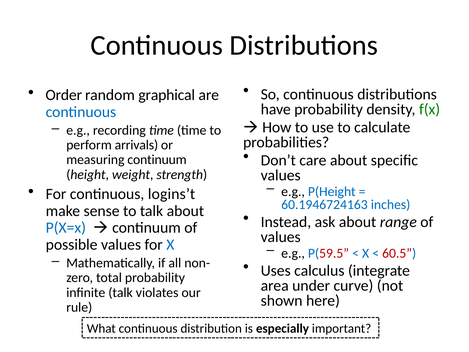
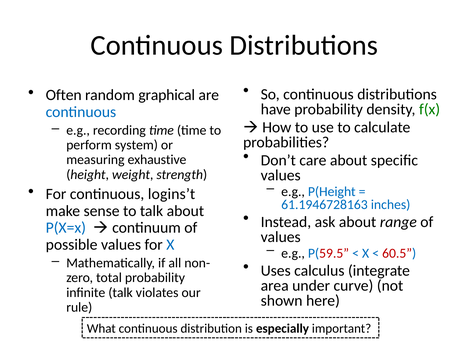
Order: Order -> Often (64, 95)
arrivals: arrivals -> system (136, 145)
measuring continuum: continuum -> exhaustive (157, 160)
60.1946724163: 60.1946724163 -> 61.1946728163 (324, 205)
